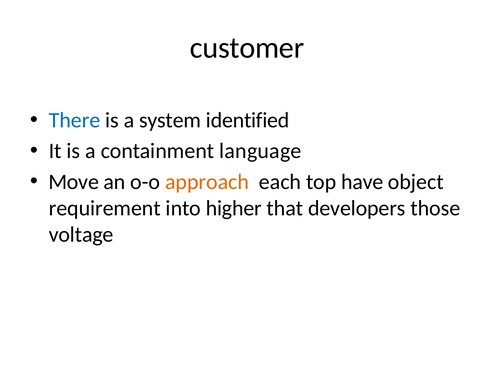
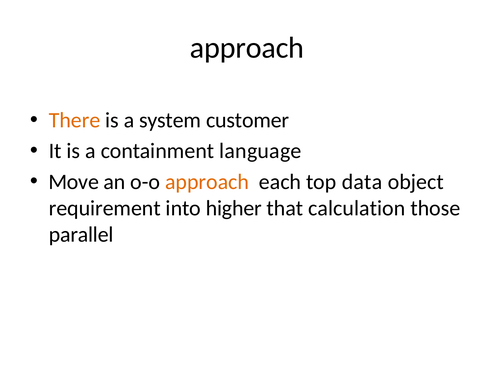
customer: customer -> approach (247, 48)
There colour: blue -> orange (75, 120)
identified: identified -> customer (248, 120)
have: have -> data (362, 182)
developers: developers -> calculation (357, 208)
voltage: voltage -> parallel (81, 234)
